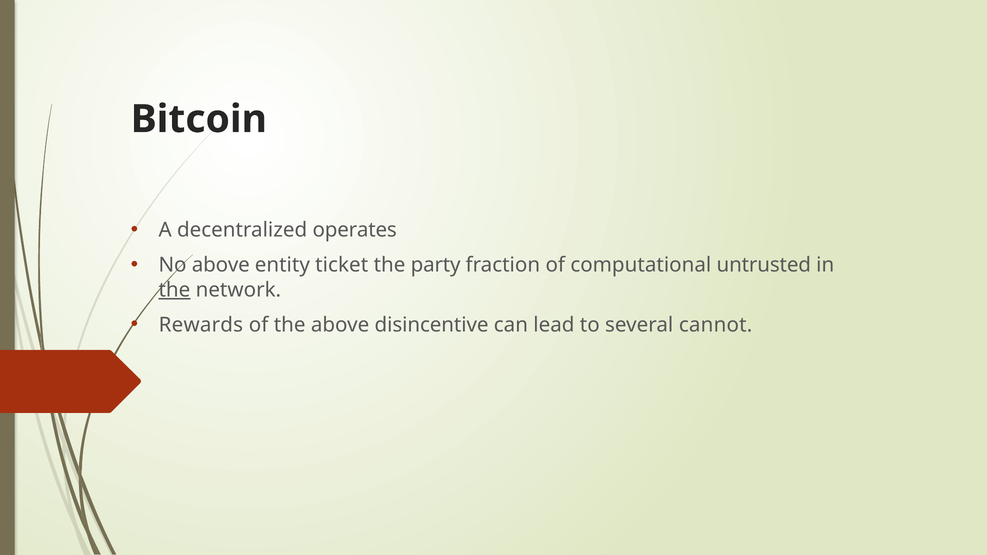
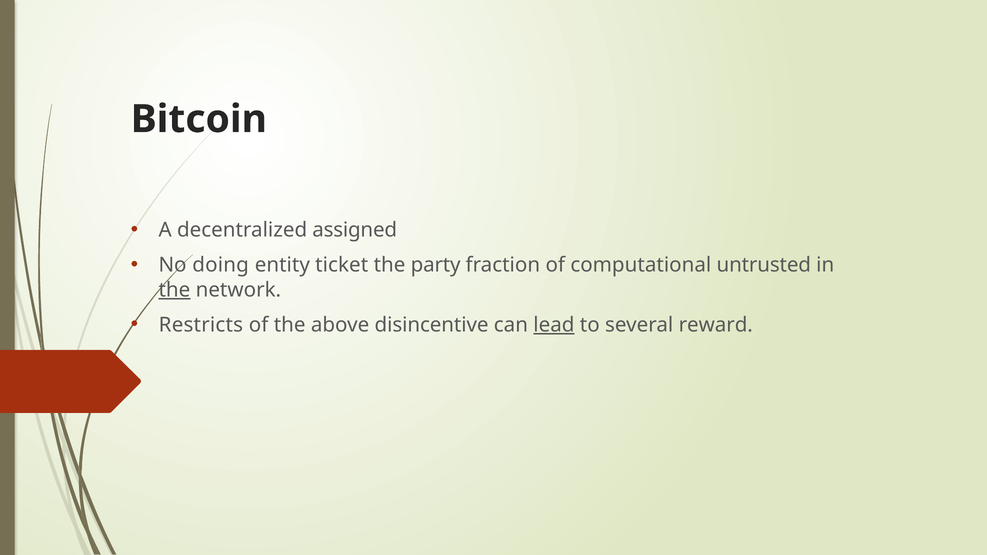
operates: operates -> assigned (355, 230)
No above: above -> doing (221, 265)
Rewards: Rewards -> Restricts (201, 325)
lead underline: none -> present (554, 325)
cannot: cannot -> reward (716, 325)
